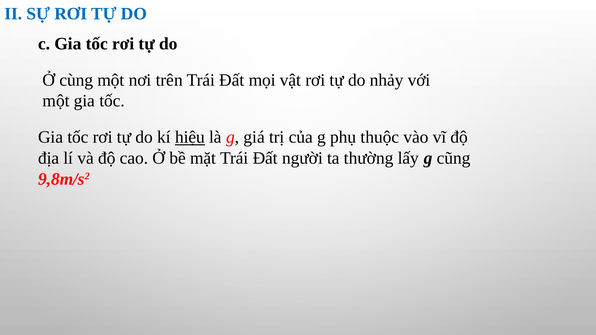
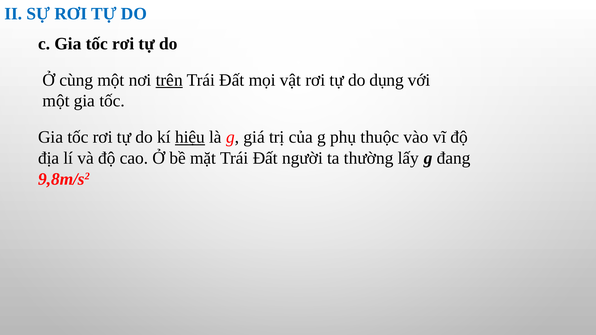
trên underline: none -> present (169, 80)
nhảy: nhảy -> dụng (387, 80)
cũng: cũng -> đang (454, 158)
